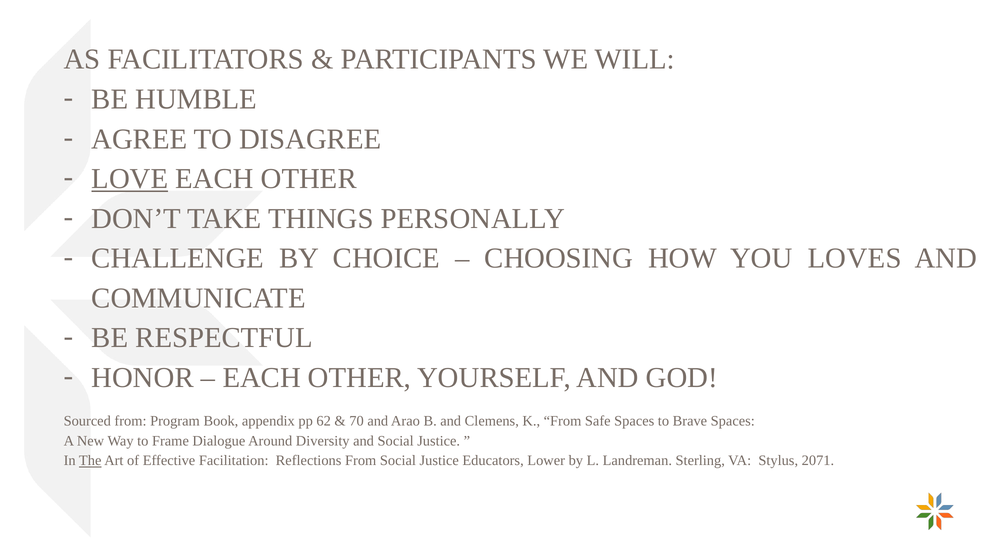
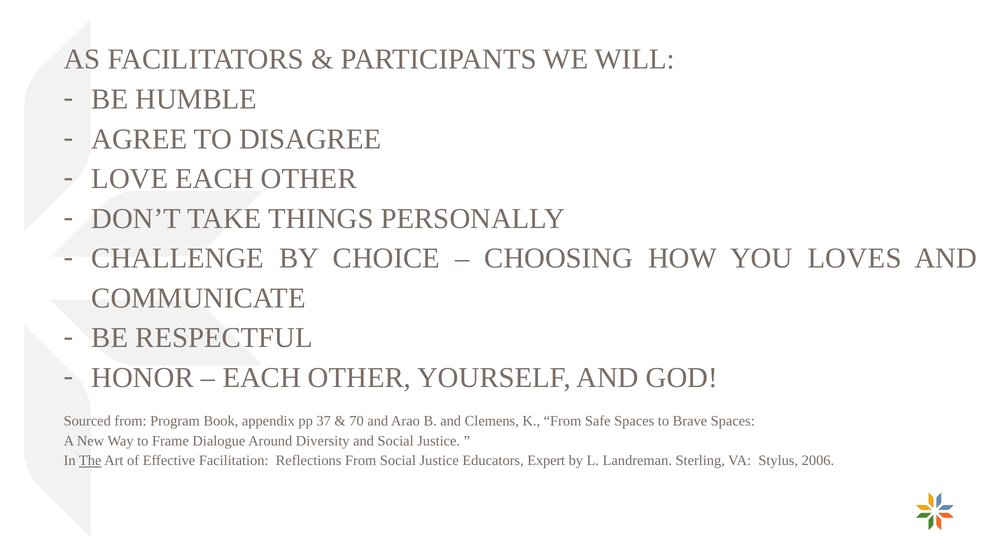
LOVE underline: present -> none (130, 179)
62: 62 -> 37 (324, 421)
Lower: Lower -> Expert (546, 460)
2071: 2071 -> 2006 (818, 460)
